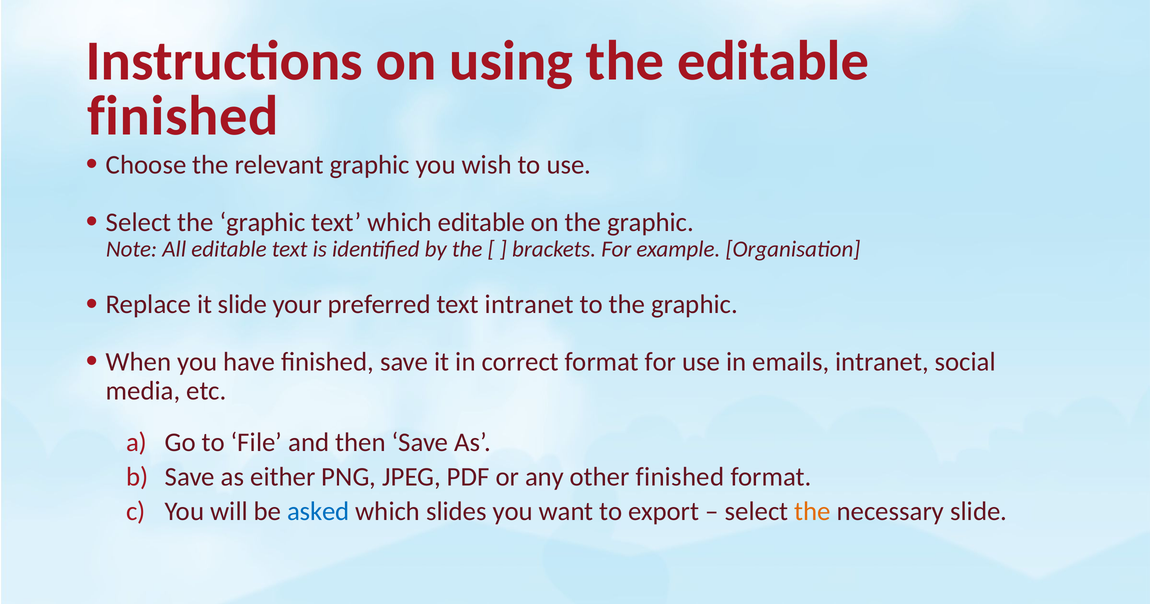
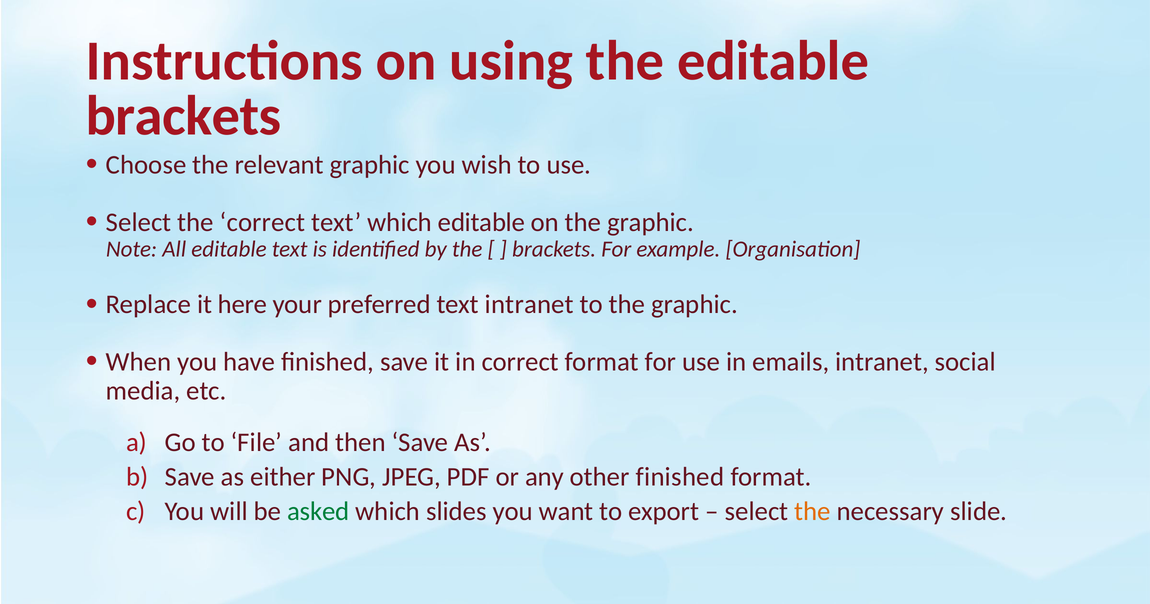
finished: finished -> brackets (183, 116)
Select the graphic: graphic -> correct (263, 222)
it slide: slide -> here (243, 304)
asked colour: blue -> green (318, 512)
